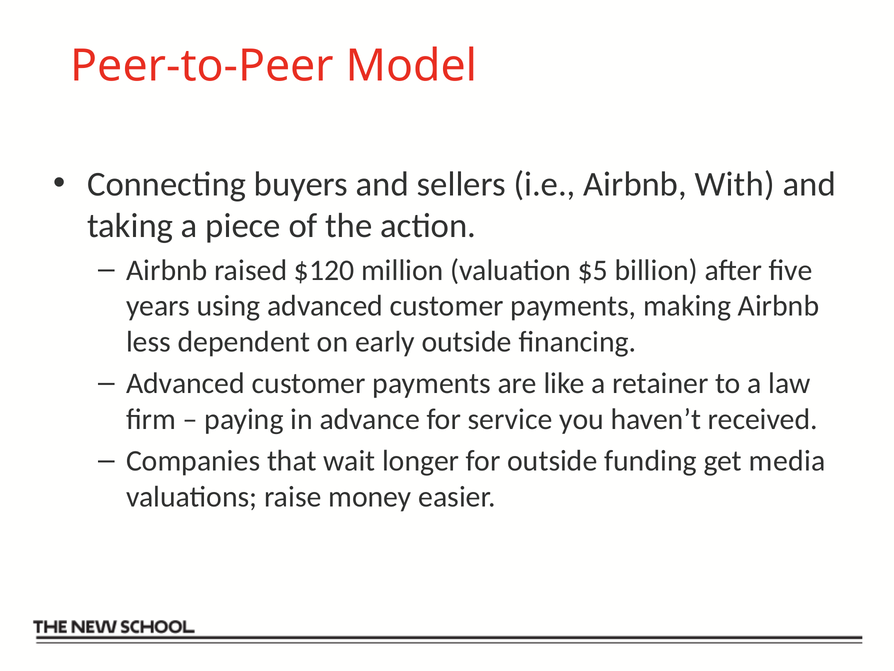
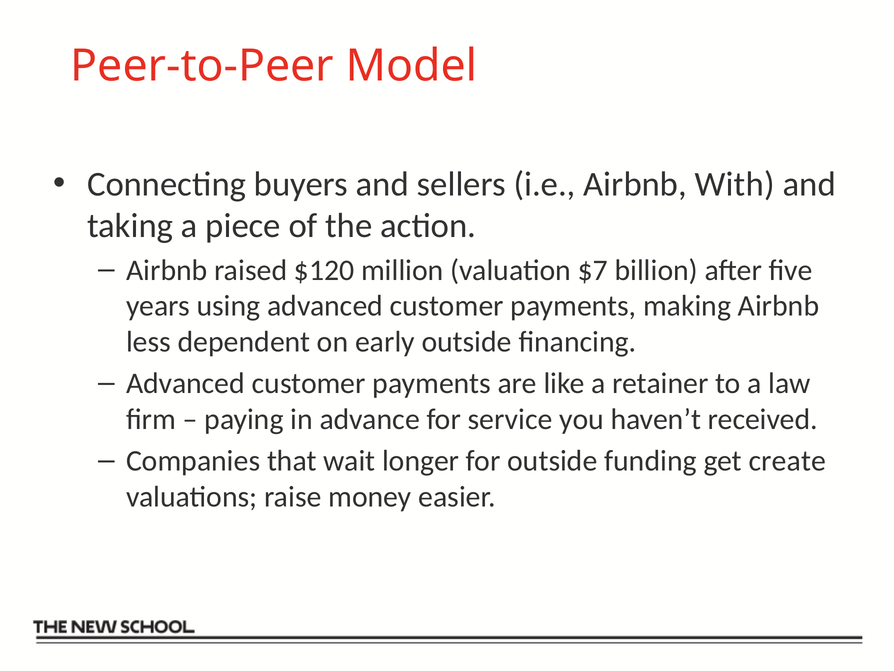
$5: $5 -> $7 (593, 270)
media: media -> create (787, 461)
